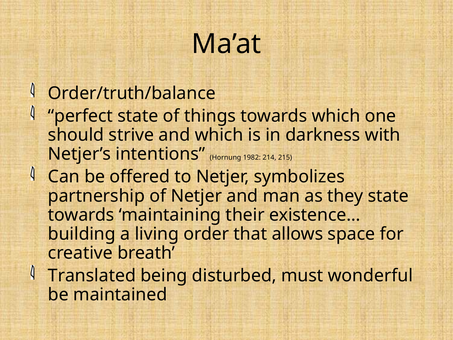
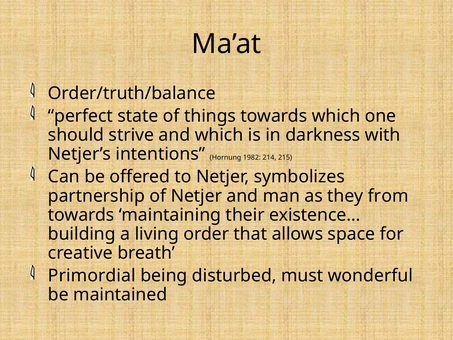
they state: state -> from (388, 196)
Translated: Translated -> Primordial (92, 275)
